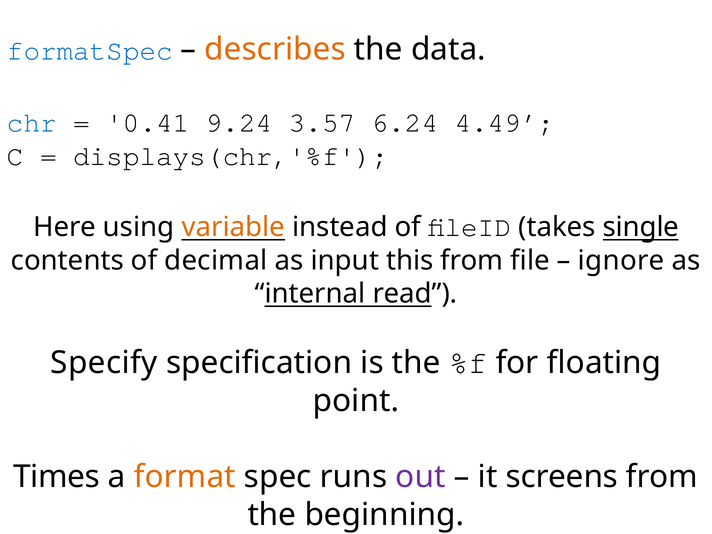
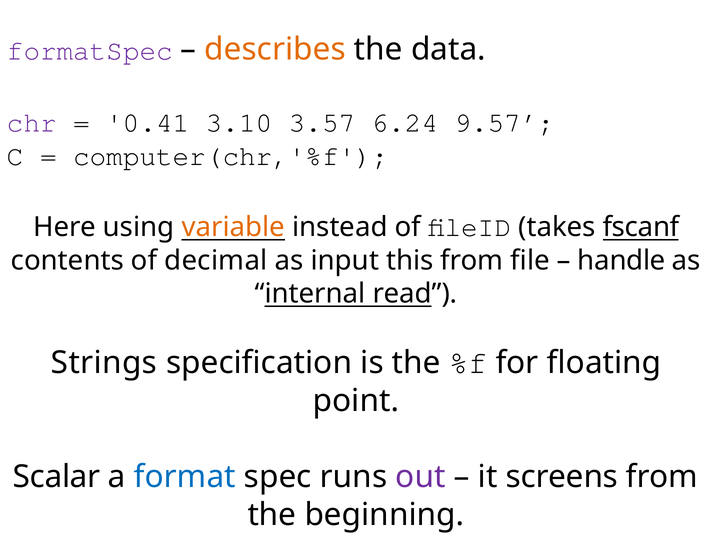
formatSpec colour: blue -> purple (90, 51)
chr colour: blue -> purple (32, 123)
9.24: 9.24 -> 3.10 (239, 123)
4.49: 4.49 -> 9.57 (504, 123)
displays(chr,'%f: displays(chr,'%f -> computer(chr,'%f (231, 156)
single: single -> fscanf (641, 227)
ignore: ignore -> handle (622, 260)
Specify: Specify -> Strings (104, 363)
Times: Times -> Scalar (57, 477)
format colour: orange -> blue (185, 477)
